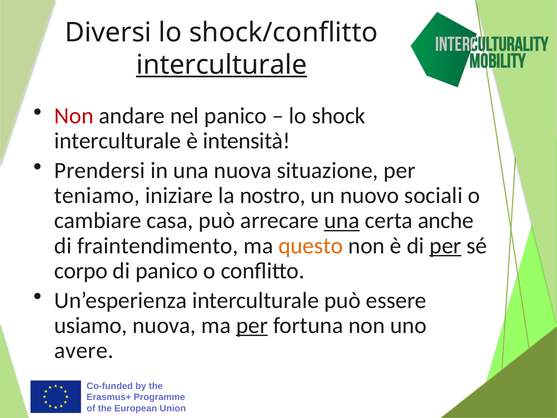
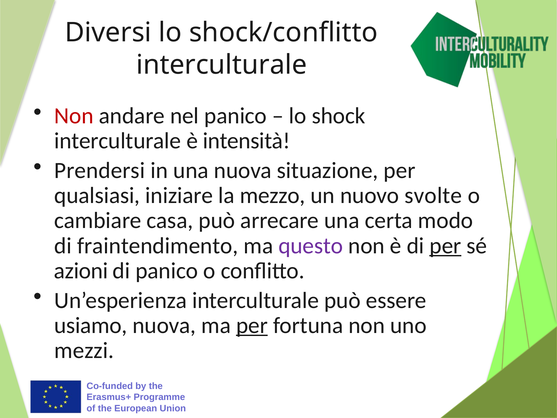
interculturale underline: present -> none (222, 65)
teniamo: teniamo -> qualsiasi (97, 195)
nostro: nostro -> mezzo (273, 195)
sociali: sociali -> svolte (433, 195)
una underline: present -> none (342, 221)
anche: anche -> modo (446, 221)
questo colour: orange -> purple (311, 246)
corpo: corpo -> azioni (81, 271)
avere: avere -> mezzi (84, 350)
